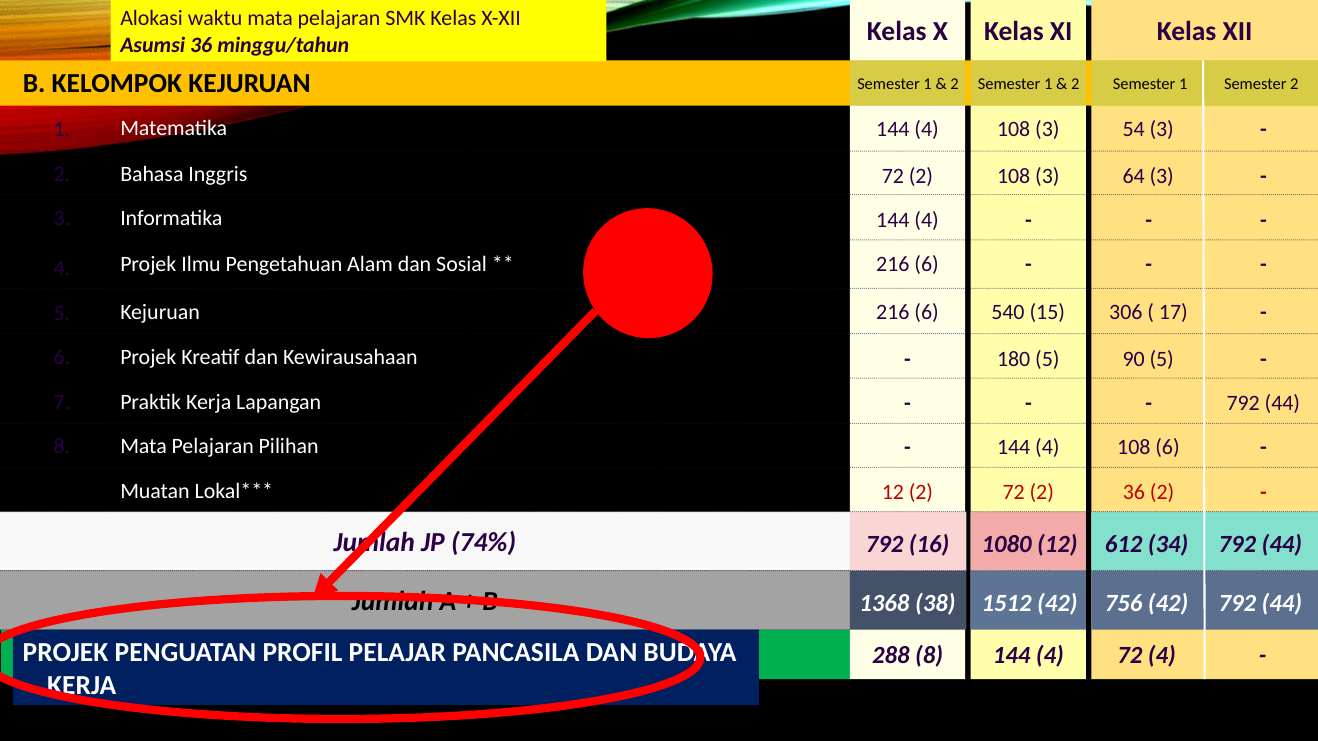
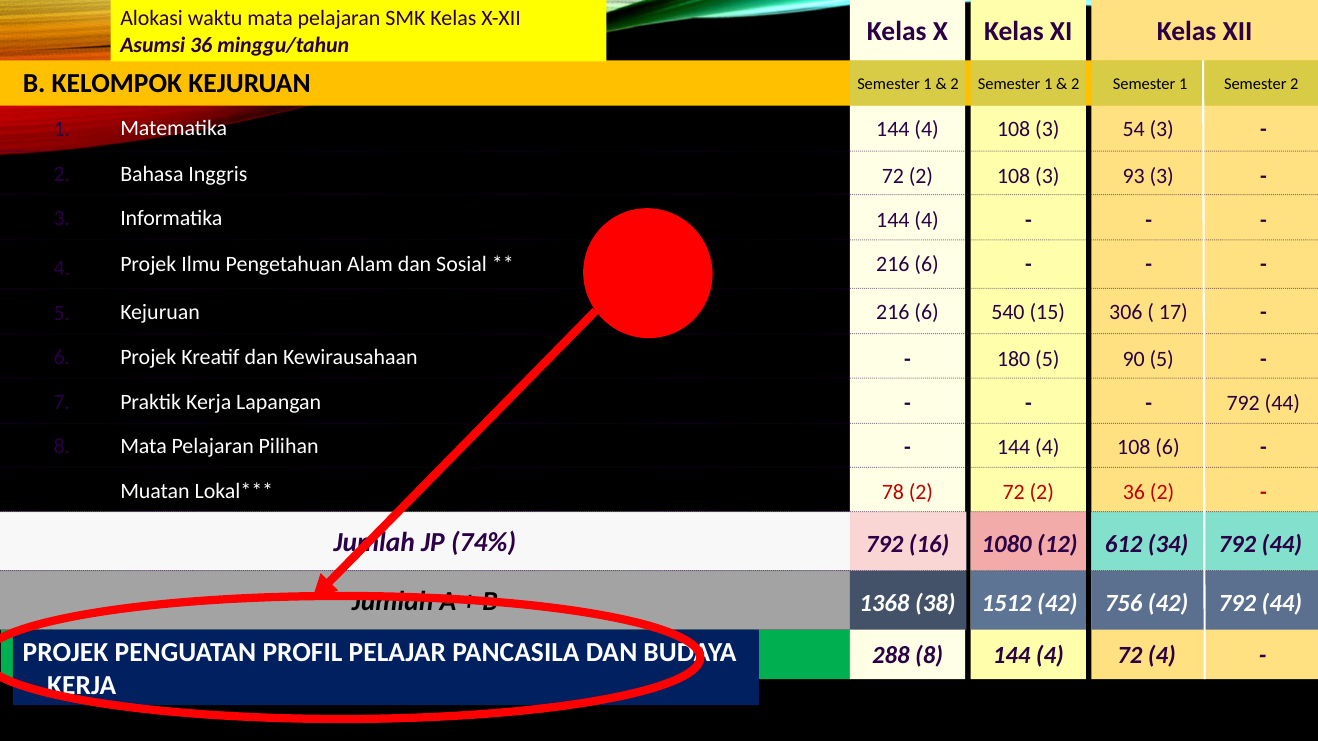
64: 64 -> 93 (1134, 176)
12: 12 -> 78 (893, 492)
